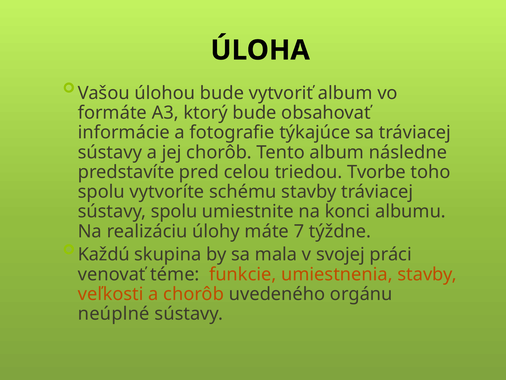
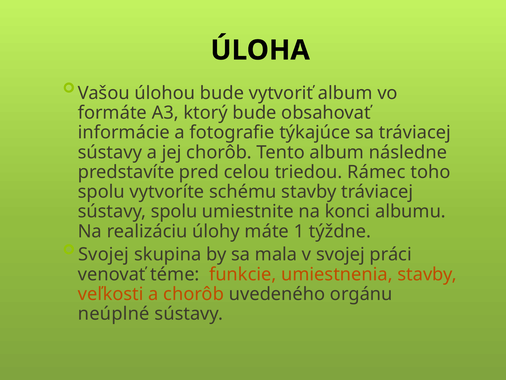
Tvorbe: Tvorbe -> Rámec (376, 172)
7: 7 -> 1 (299, 231)
Každú: Každú -> Svojej (104, 254)
